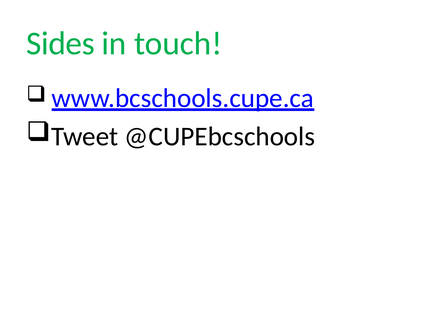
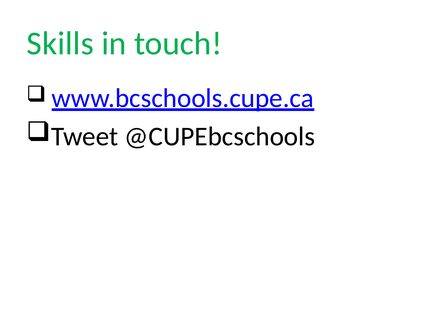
Sides: Sides -> Skills (60, 43)
